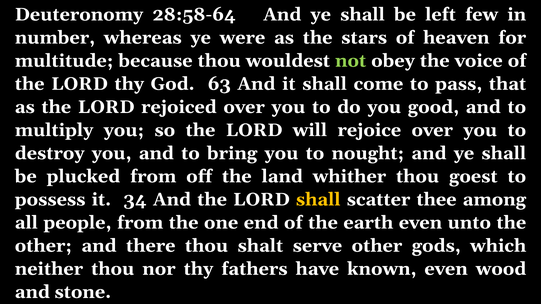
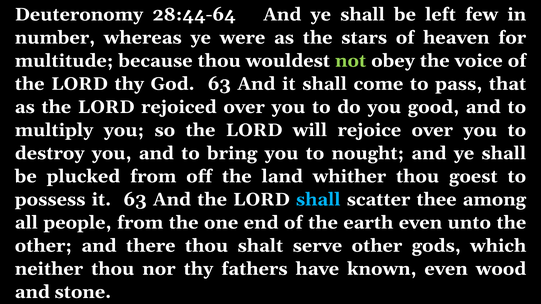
28:58-64: 28:58-64 -> 28:44-64 (194, 15)
it 34: 34 -> 63 (135, 200)
shall colour: yellow -> light blue (318, 200)
